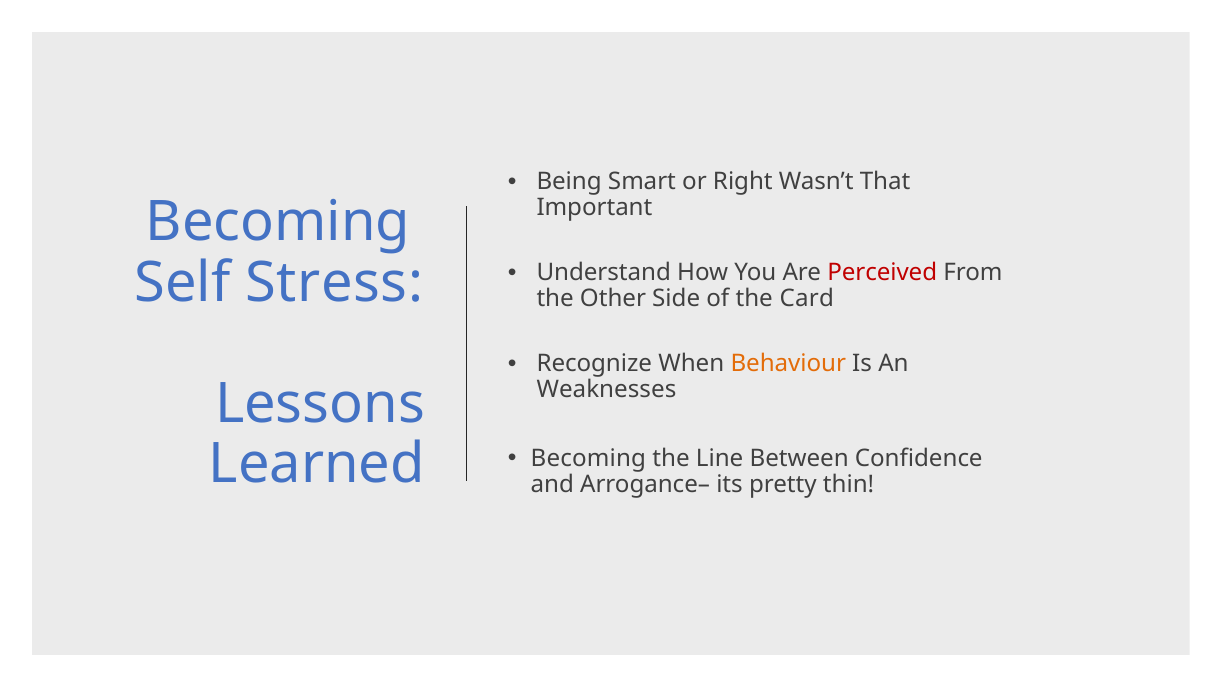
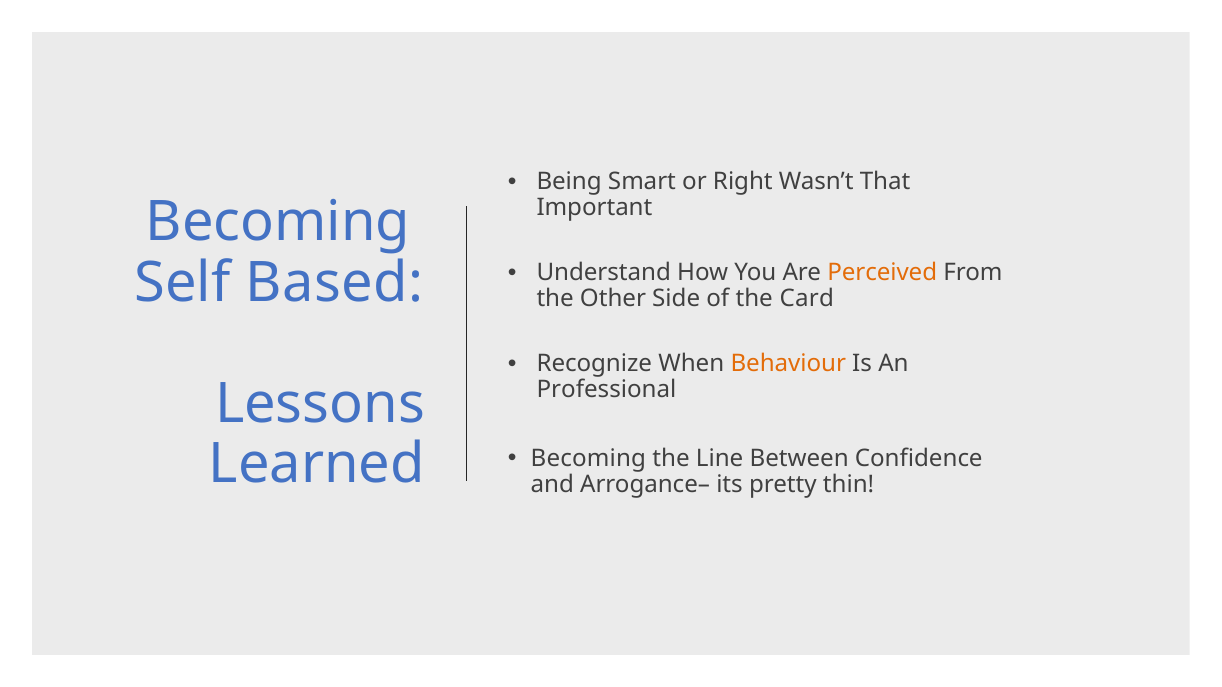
Perceived colour: red -> orange (882, 273)
Stress: Stress -> Based (335, 283)
Weaknesses: Weaknesses -> Professional (606, 390)
